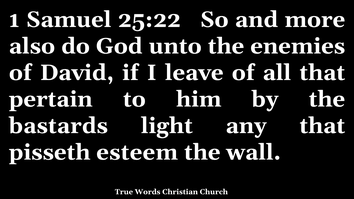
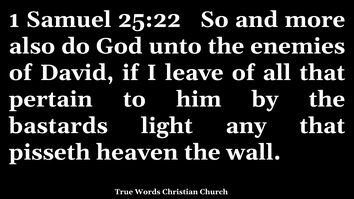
esteem: esteem -> heaven (137, 152)
